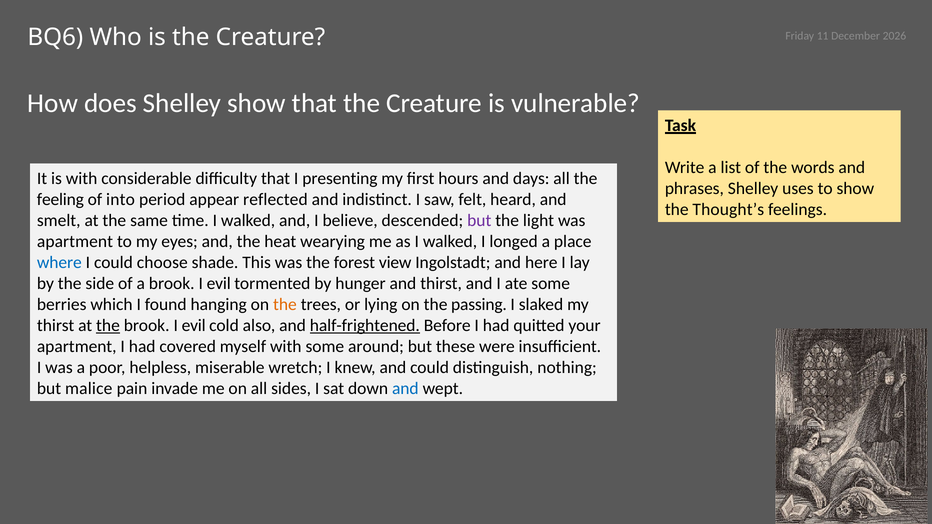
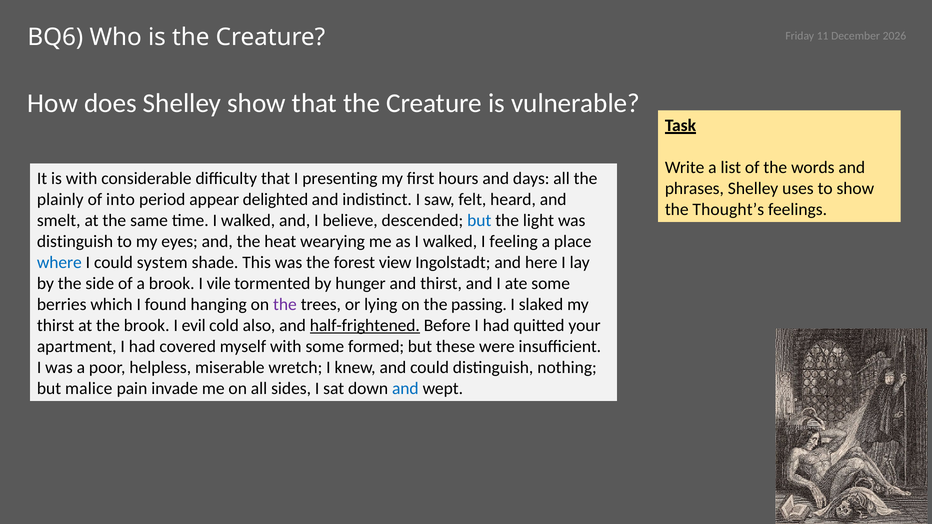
feeling: feeling -> plainly (60, 200)
reflected: reflected -> delighted (276, 200)
but colour: purple -> blue (479, 221)
apartment: apartment -> distinguish (75, 242)
longed: longed -> feeling (514, 242)
choose: choose -> system (162, 263)
a brook I evil: evil -> vile (219, 284)
the colour: orange -> purple (285, 305)
the underline: present -> none (108, 326)
around: around -> formed (376, 346)
